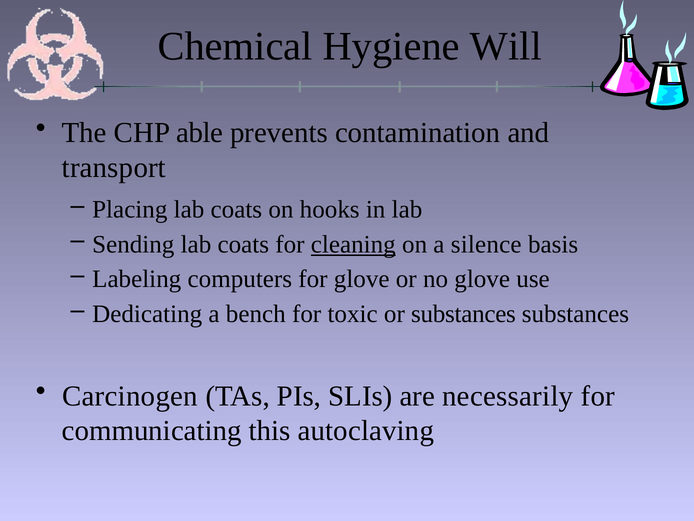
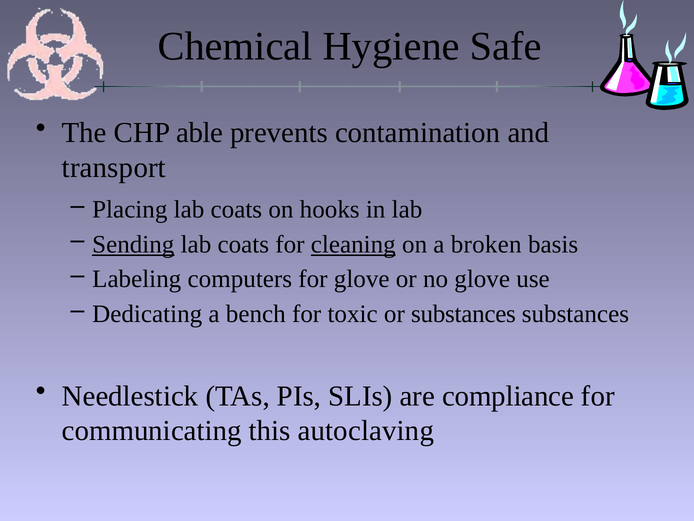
Will: Will -> Safe (506, 46)
Sending underline: none -> present (133, 244)
silence: silence -> broken (486, 244)
Carcinogen: Carcinogen -> Needlestick (130, 396)
necessarily: necessarily -> compliance (508, 396)
